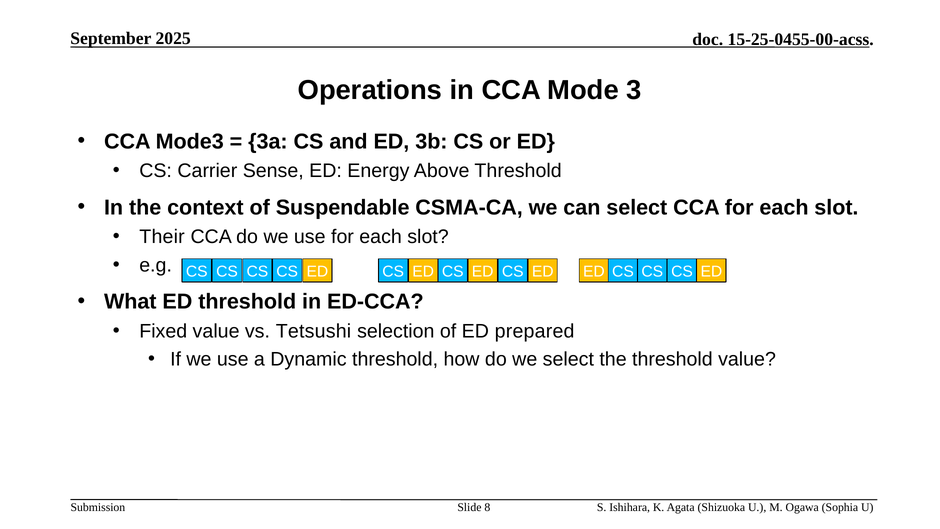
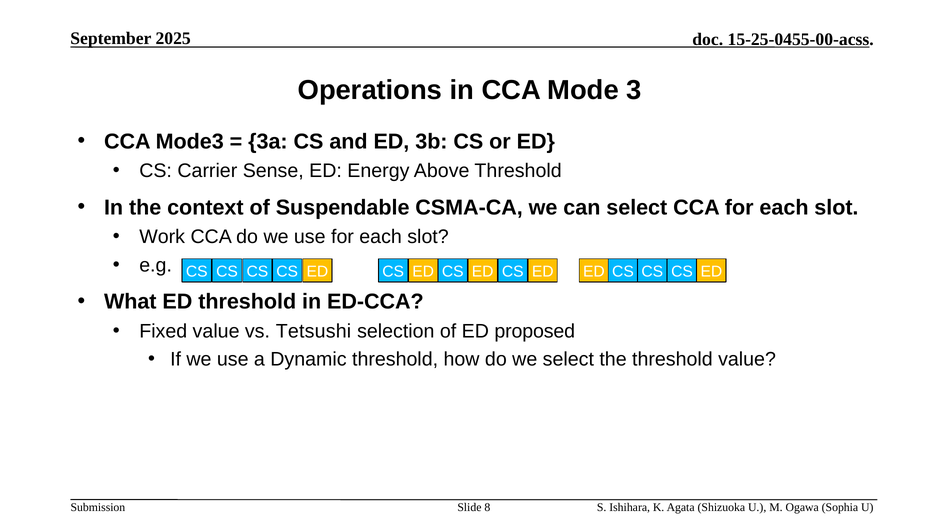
Their: Their -> Work (162, 237)
prepared: prepared -> proposed (535, 331)
